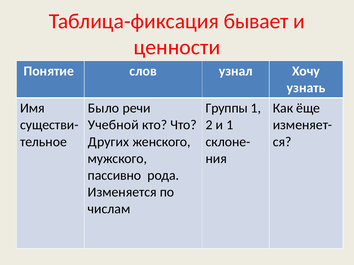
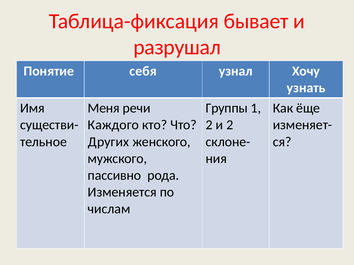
ценности: ценности -> разрушал (177, 47)
слов: слов -> себя (143, 71)
Было: Было -> Меня (104, 108)
Учебной: Учебной -> Каждого (113, 125)
и 1: 1 -> 2 (230, 125)
